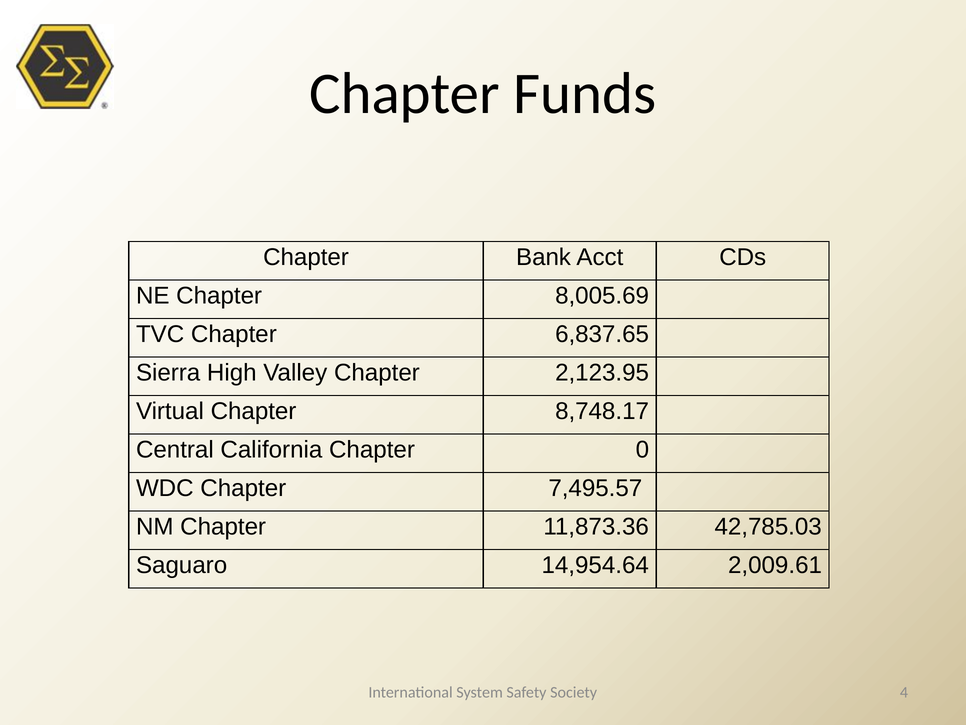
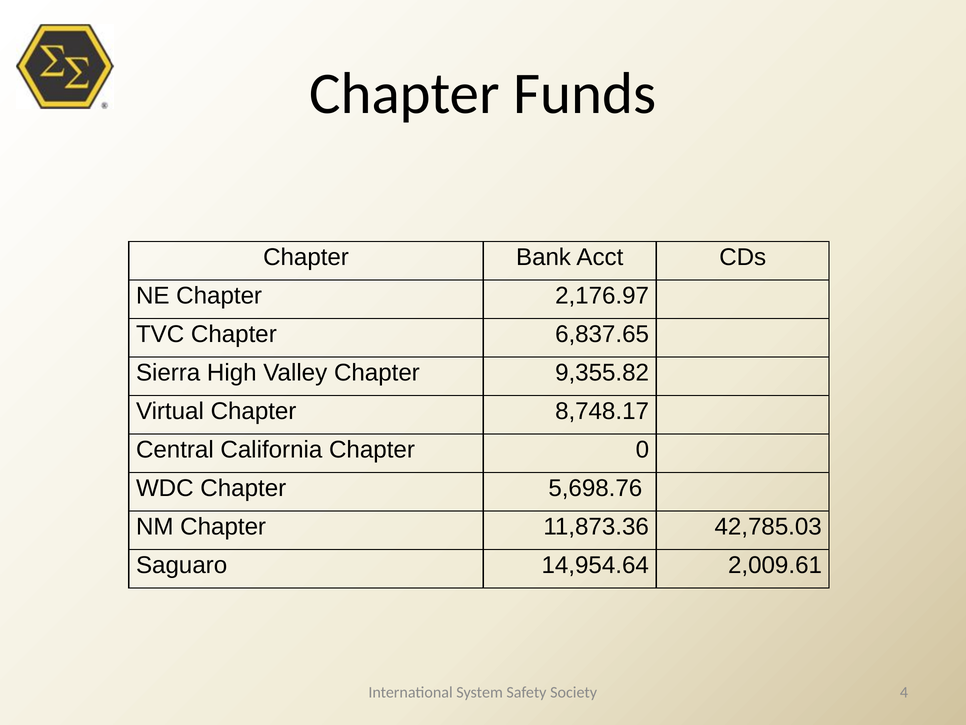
8,005.69: 8,005.69 -> 2,176.97 (602, 296)
2,123.95: 2,123.95 -> 9,355.82 (602, 373)
7,495.57: 7,495.57 -> 5,698.76 (595, 488)
